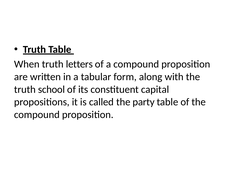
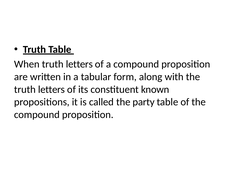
school: school -> letters (51, 89)
capital: capital -> known (155, 89)
